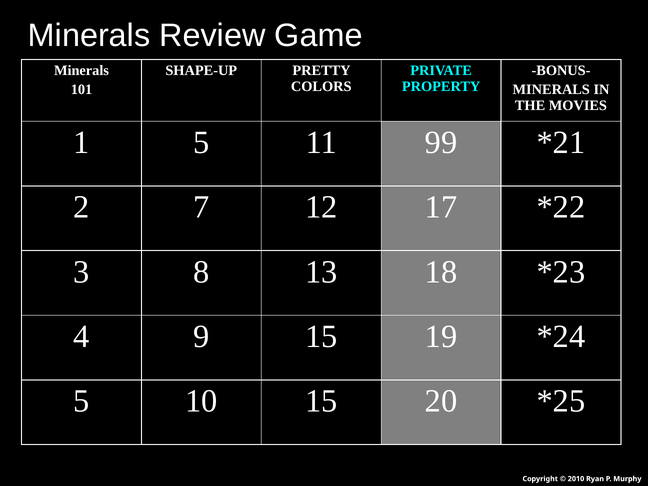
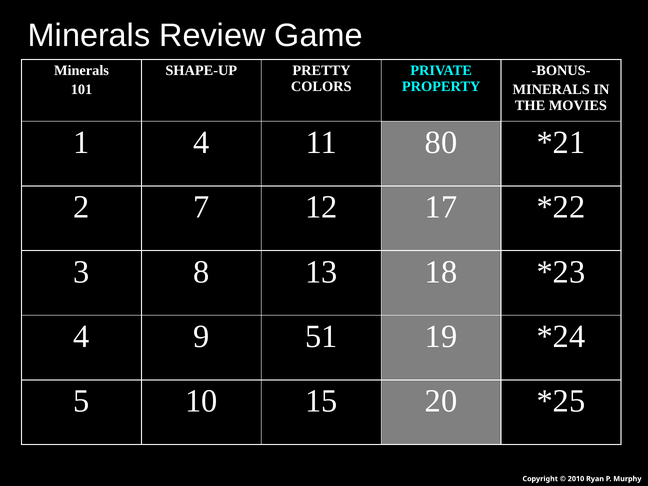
1 5: 5 -> 4 (201, 143)
99: 99 -> 80 (441, 143)
9 15: 15 -> 51 (321, 337)
